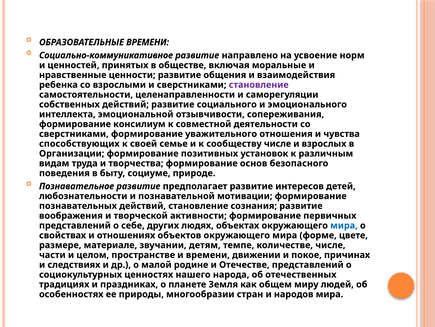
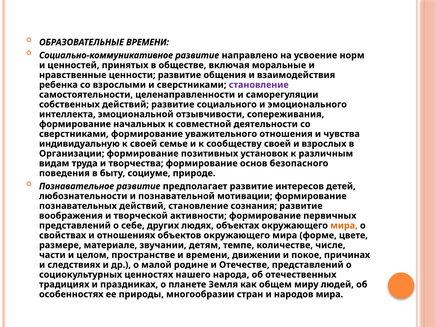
консилиум: консилиум -> начальных (139, 124)
способствующих: способствующих -> индивидуальную (79, 143)
сообществу числе: числе -> своей (277, 143)
мира colour: blue -> orange (344, 225)
